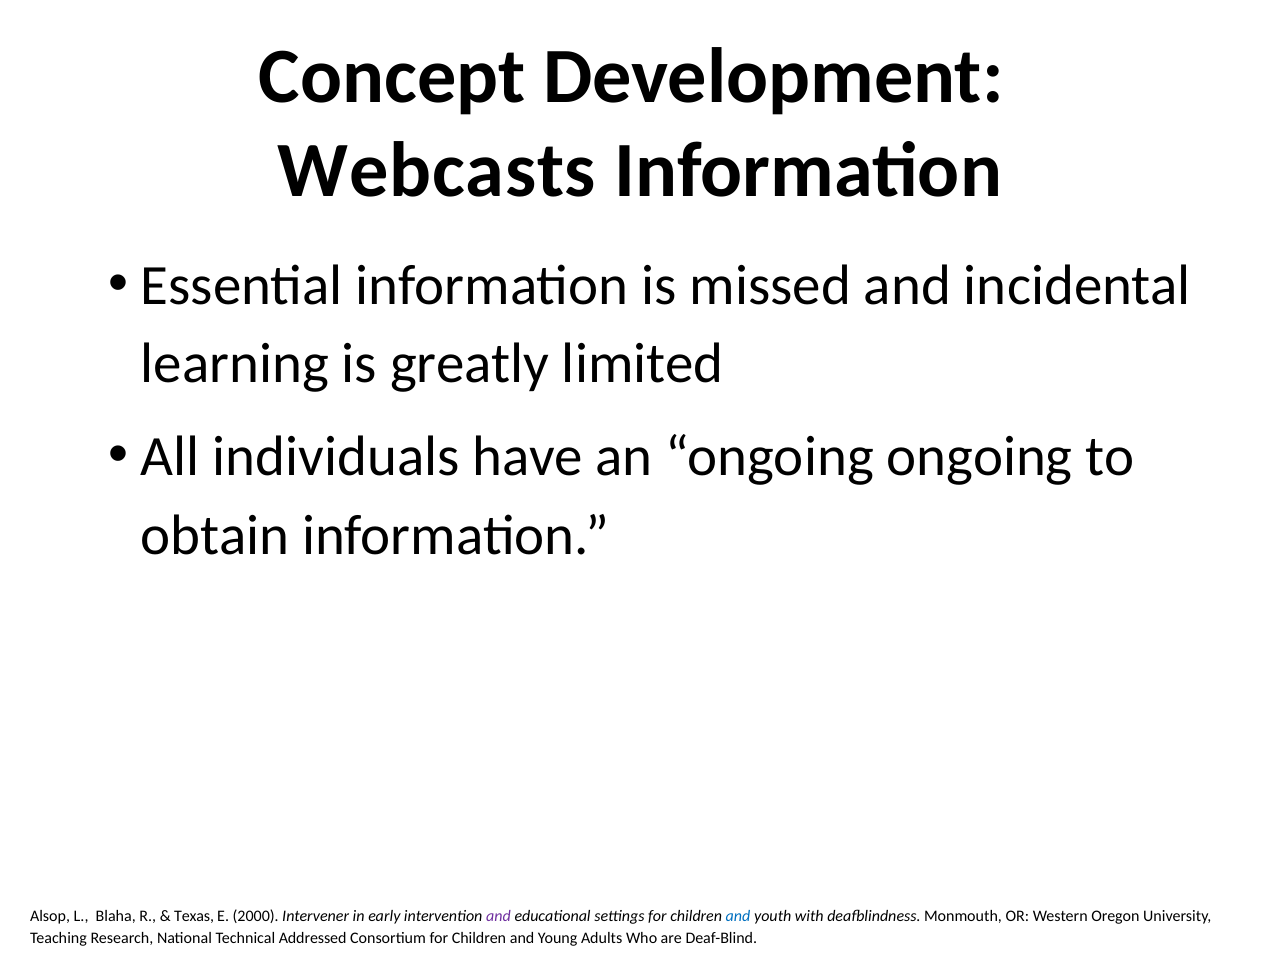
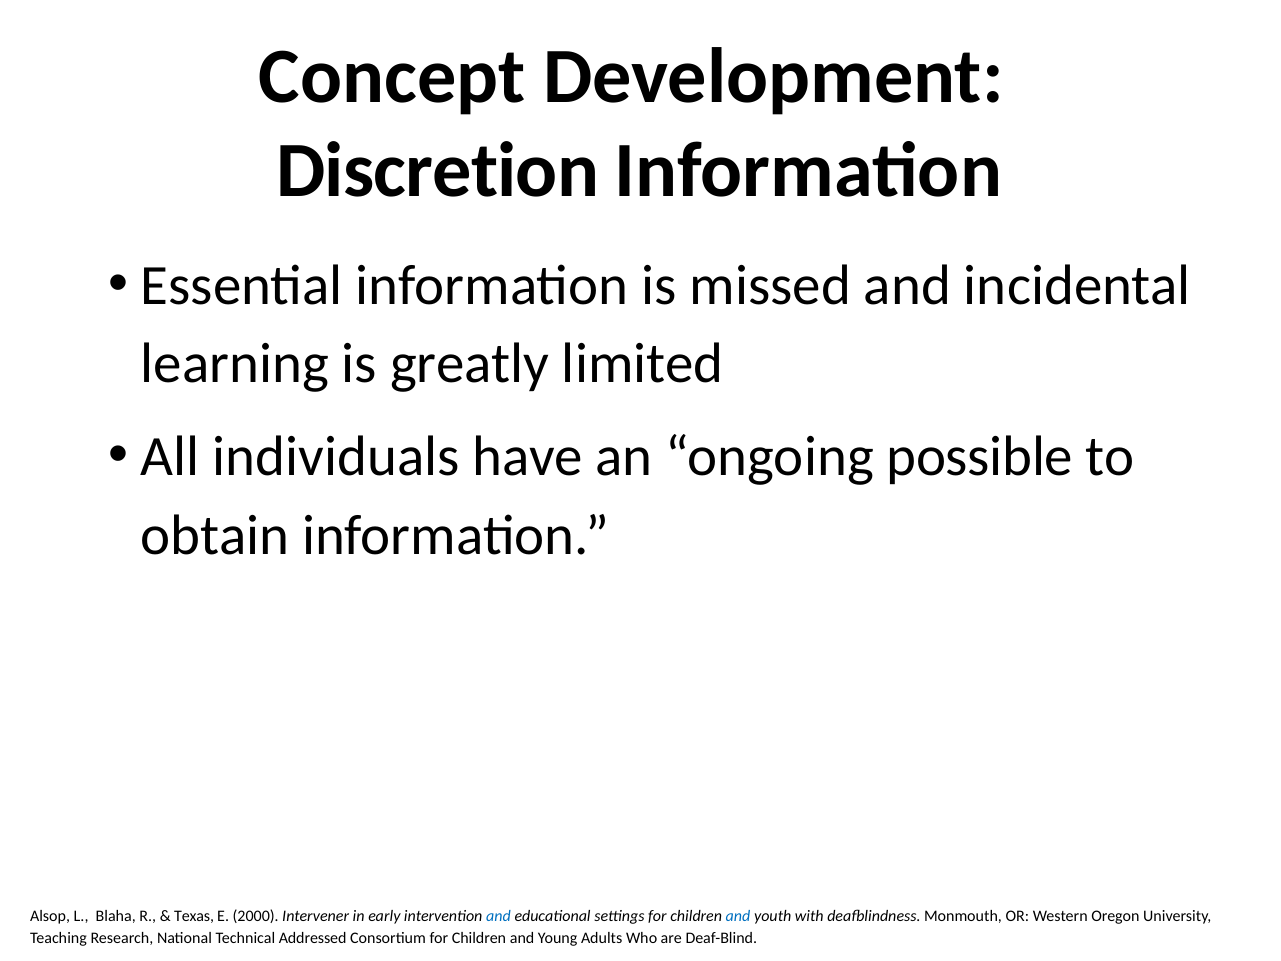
Webcasts: Webcasts -> Discretion (438, 171)
ongoing ongoing: ongoing -> possible (980, 457)
and colour: purple -> blue (499, 916)
